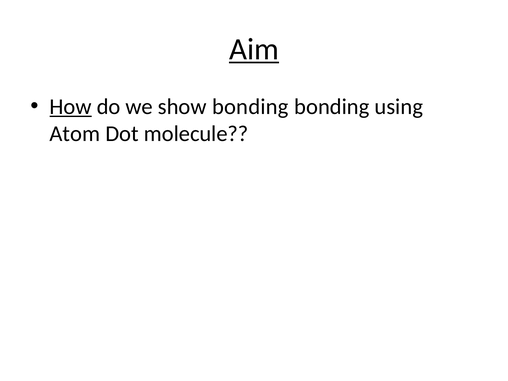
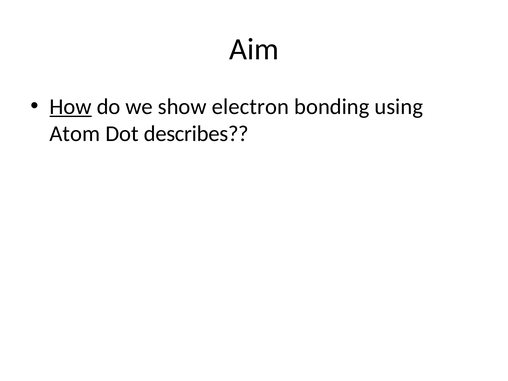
Aim underline: present -> none (254, 49)
show bonding: bonding -> electron (250, 107)
molecule: molecule -> describes (196, 134)
